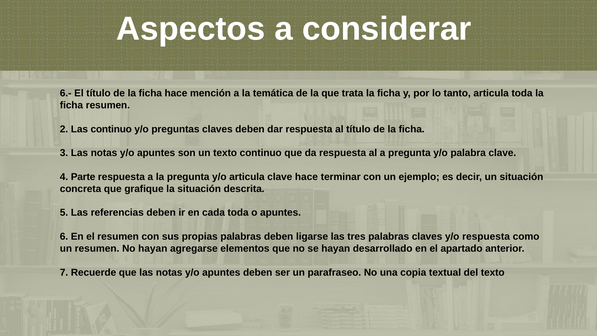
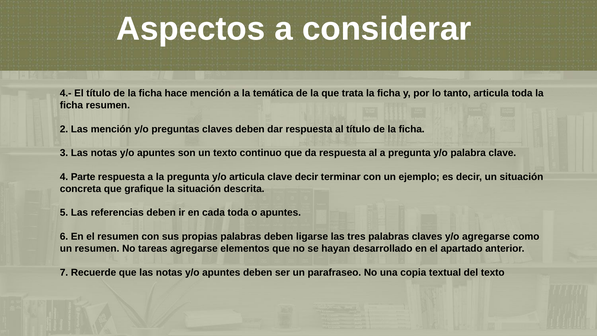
6.-: 6.- -> 4.- (66, 93)
Las continuo: continuo -> mención (111, 129)
clave hace: hace -> decir (307, 177)
y/o respuesta: respuesta -> agregarse (486, 236)
No hayan: hayan -> tareas (153, 248)
